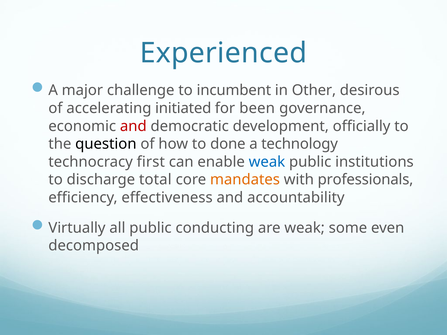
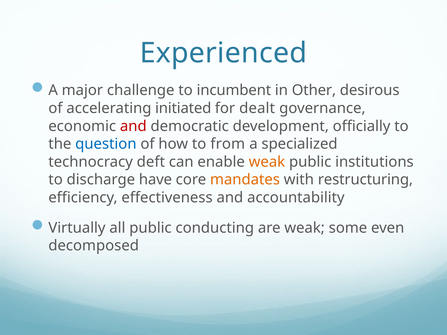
been: been -> dealt (257, 108)
question colour: black -> blue (106, 144)
done: done -> from (228, 144)
technology: technology -> specialized (300, 144)
first: first -> deft (151, 162)
weak colour: blue -> orange (267, 162)
total: total -> have (155, 180)
professionals: professionals -> restructuring (365, 180)
